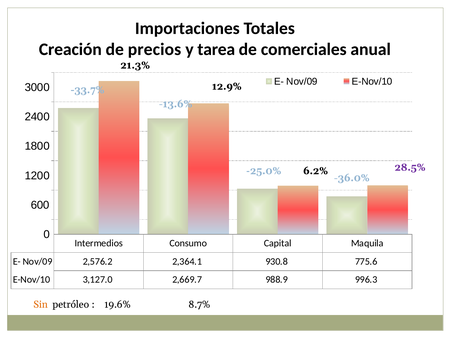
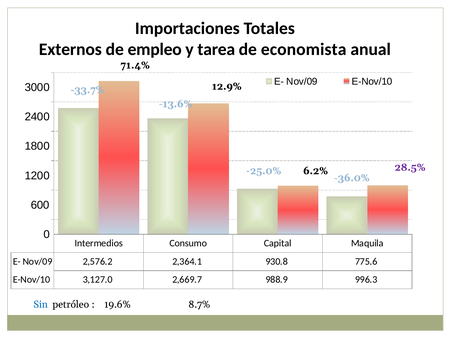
Creación: Creación -> Externos (70, 49)
precios: precios -> empleo (155, 49)
comerciales: comerciales -> economista (304, 49)
21.3%: 21.3% -> 71.4% (135, 65)
Sin colour: orange -> blue (41, 305)
